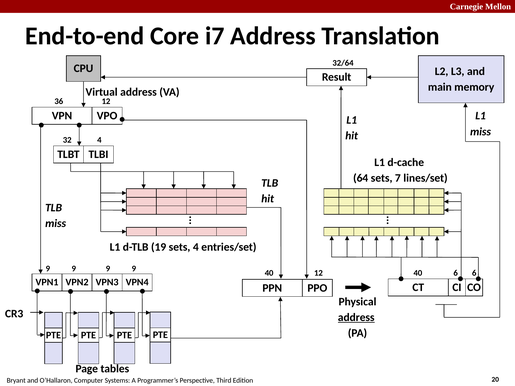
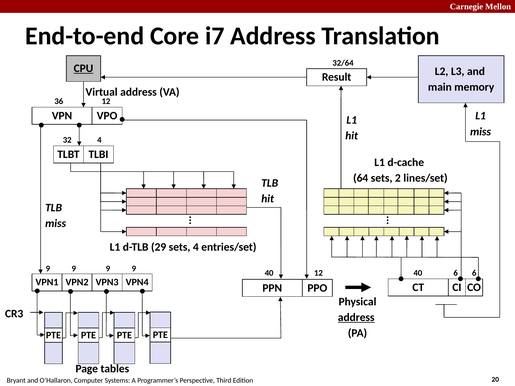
CPU underline: none -> present (83, 69)
7: 7 -> 2 (398, 178)
19: 19 -> 29 (159, 247)
